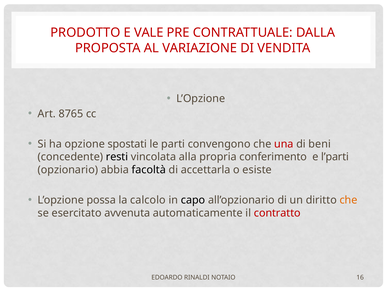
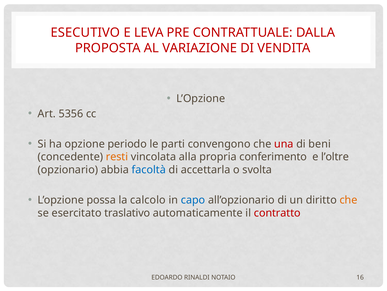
PRODOTTO: PRODOTTO -> ESECUTIVO (85, 32)
VALE: VALE -> LEVA (149, 32)
8765: 8765 -> 5356 (71, 113)
spostati: spostati -> periodo (127, 144)
resti colour: black -> orange (117, 157)
l’parti: l’parti -> l’oltre (335, 157)
facoltà colour: black -> blue (149, 169)
esiste: esiste -> svolta (257, 169)
capo colour: black -> blue (193, 200)
avvenuta: avvenuta -> traslativo (127, 212)
